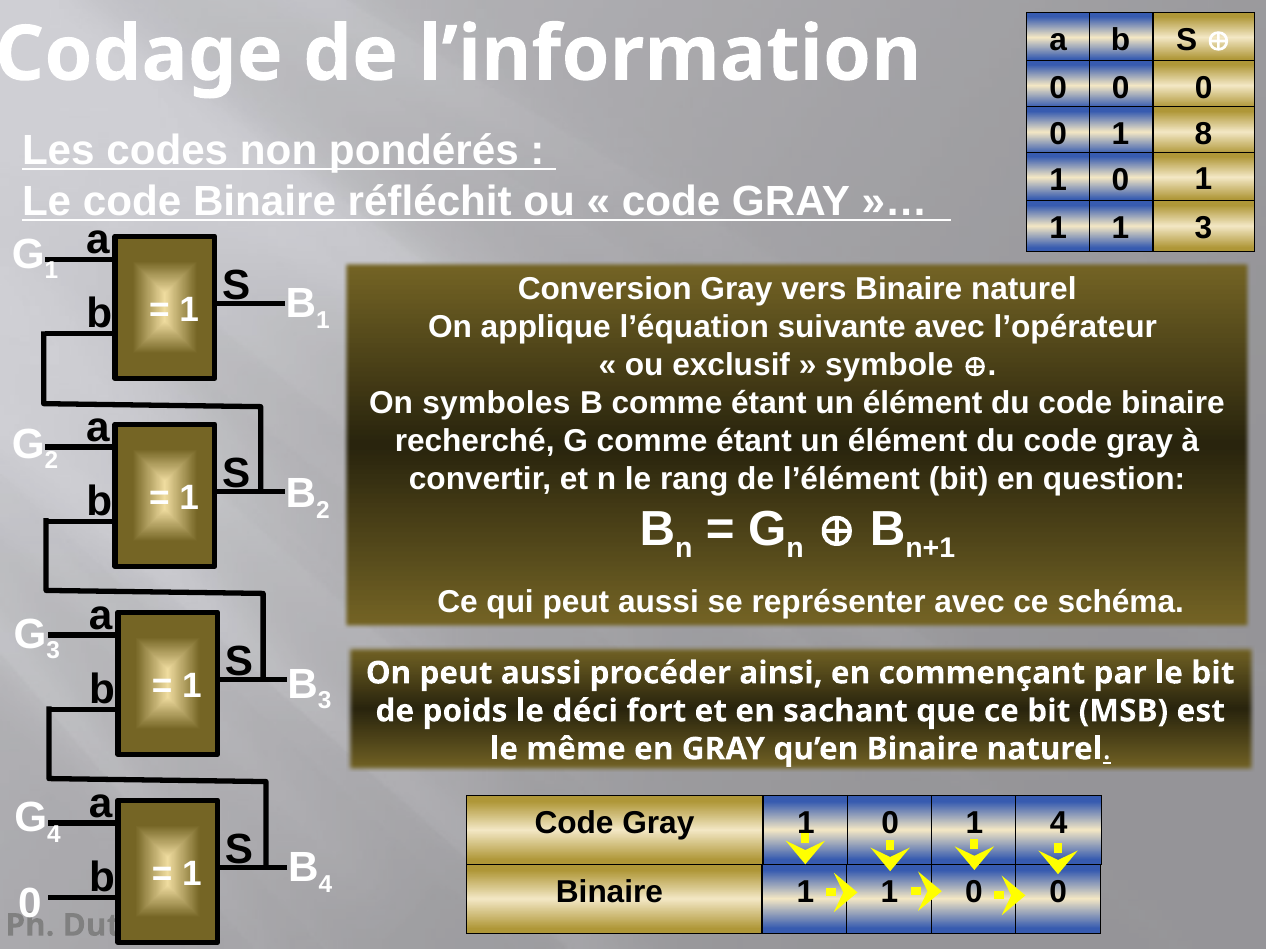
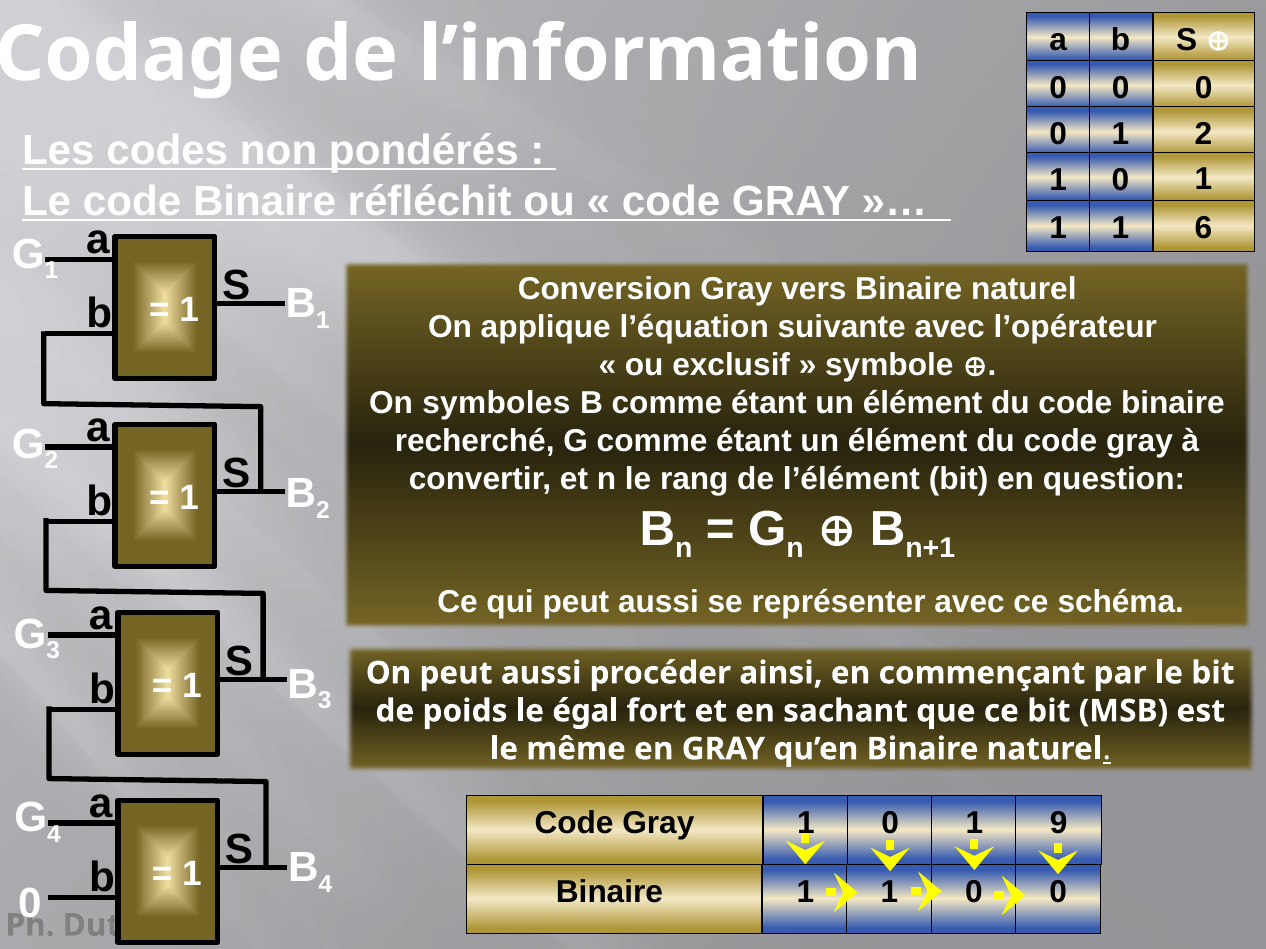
0 8: 8 -> 2 (1204, 134)
1 3: 3 -> 6 (1204, 228)
déci: déci -> égal (585, 711)
4: 4 -> 9 (1059, 823)
